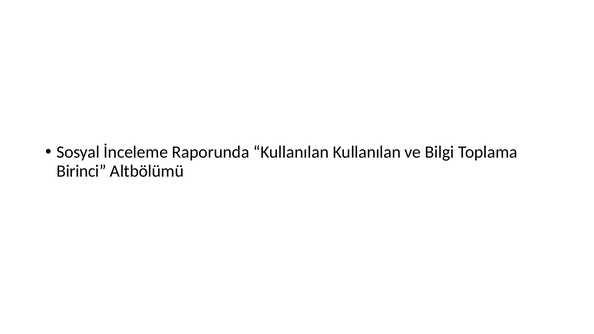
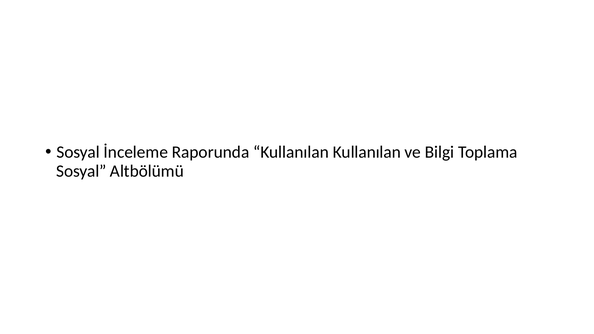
Birinci: Birinci -> Sosyal (81, 171)
